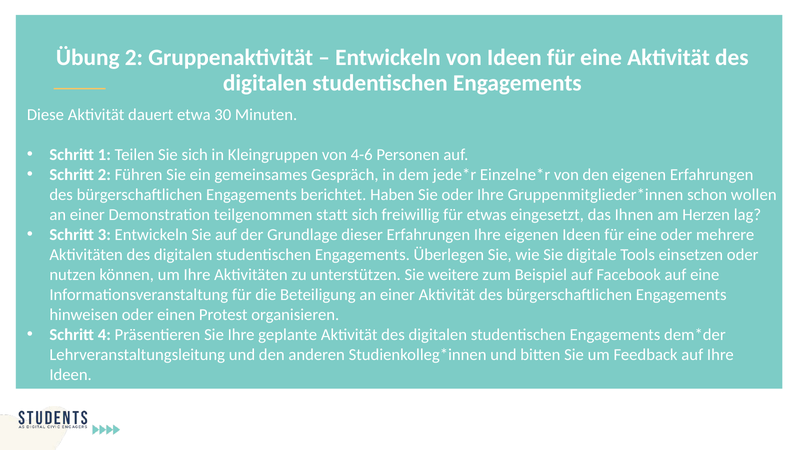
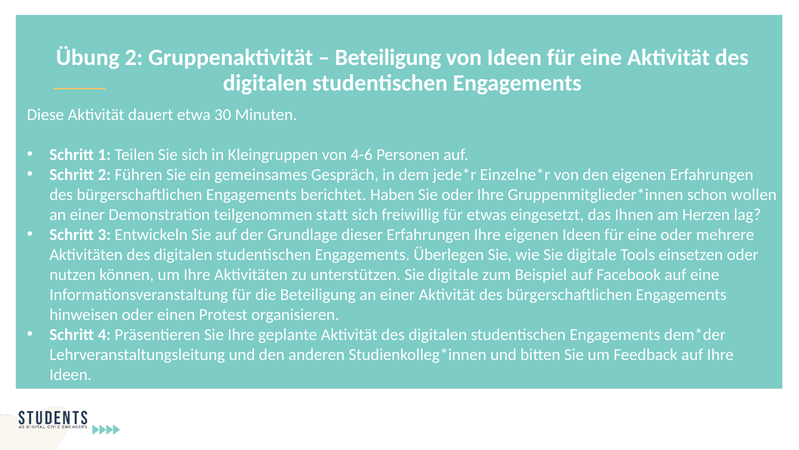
Entwickeln: Entwickeln -> Beteiligung (388, 58)
unterstützen Sie weitere: weitere -> digitale (453, 274)
